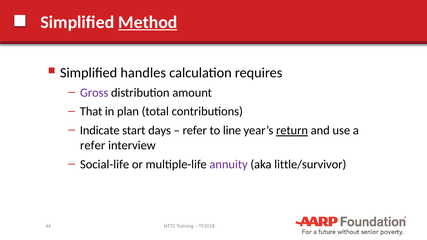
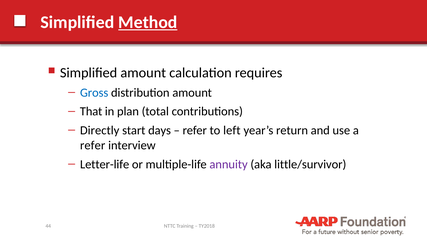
Simplified handles: handles -> amount (143, 73)
Gross colour: purple -> blue (94, 93)
Indicate: Indicate -> Directly (100, 131)
line: line -> left (232, 131)
return underline: present -> none (292, 131)
Social-life: Social-life -> Letter-life (105, 164)
